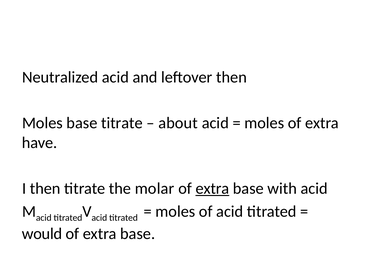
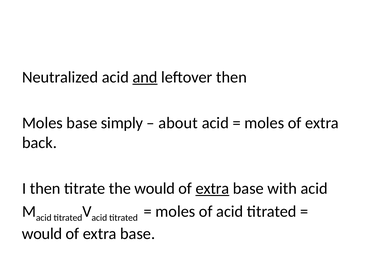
and underline: none -> present (145, 77)
base titrate: titrate -> simply (122, 123)
have: have -> back (39, 142)
the molar: molar -> would (155, 188)
